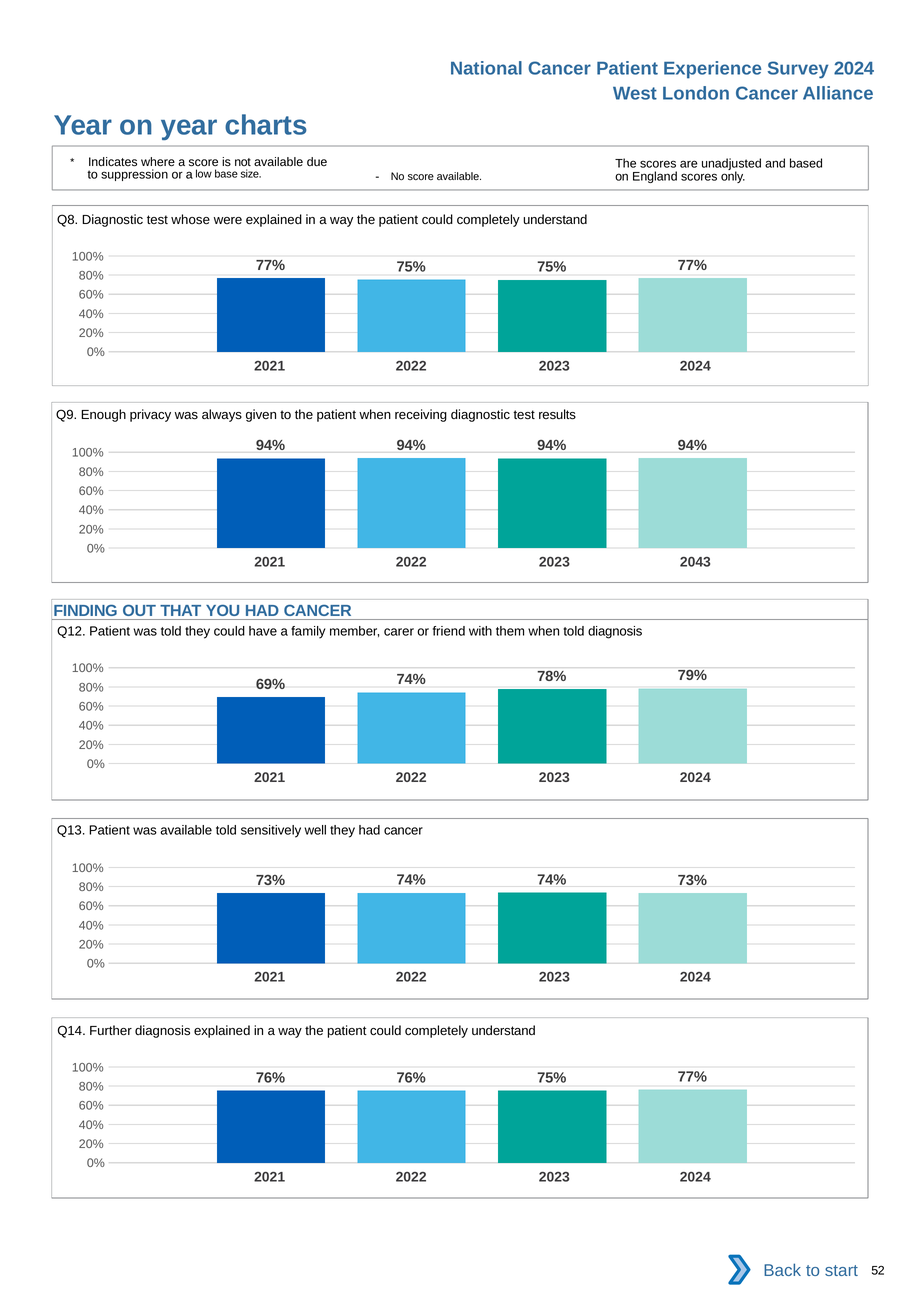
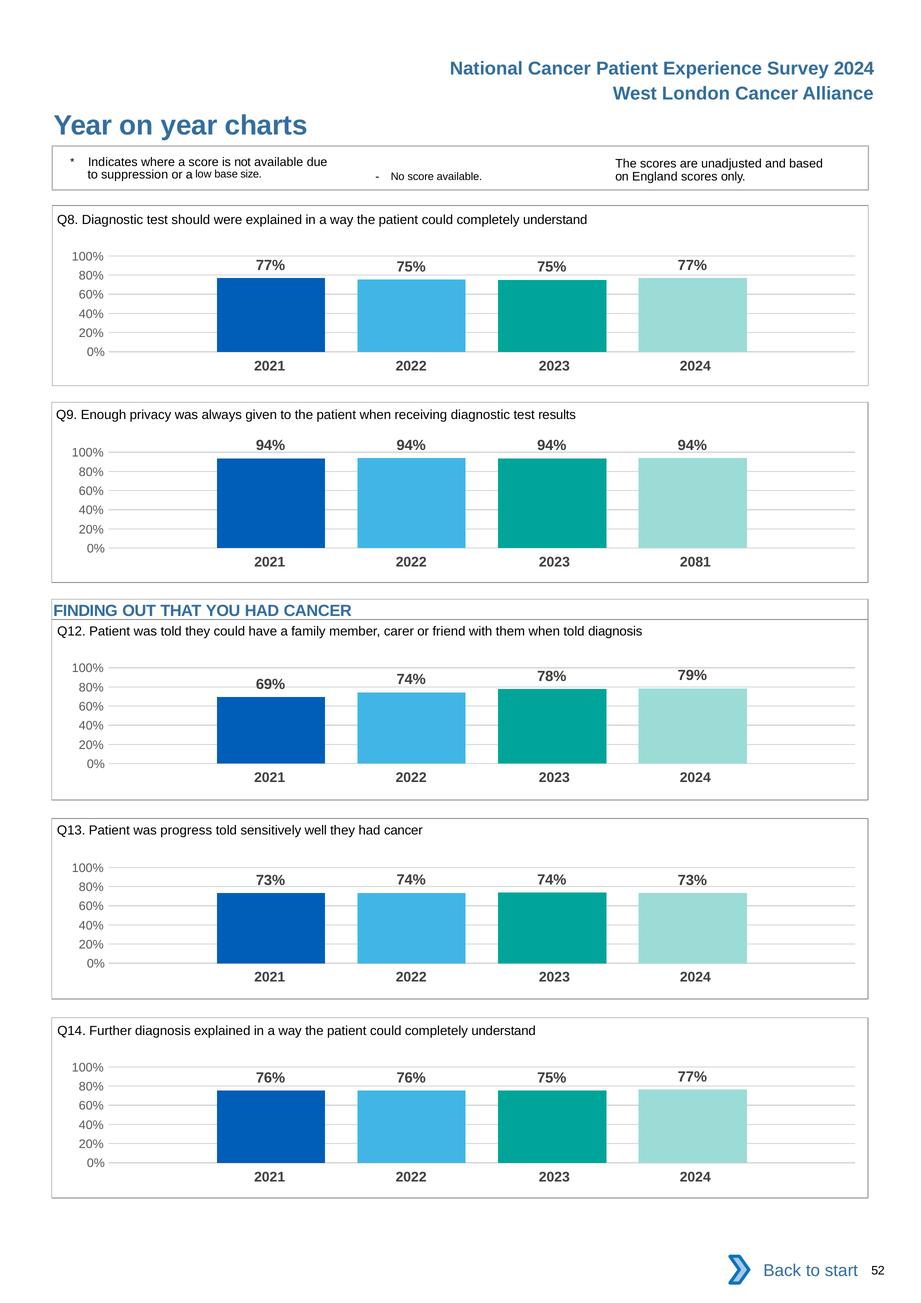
whose: whose -> should (191, 220)
2043: 2043 -> 2081 (695, 562)
was available: available -> progress (186, 830)
